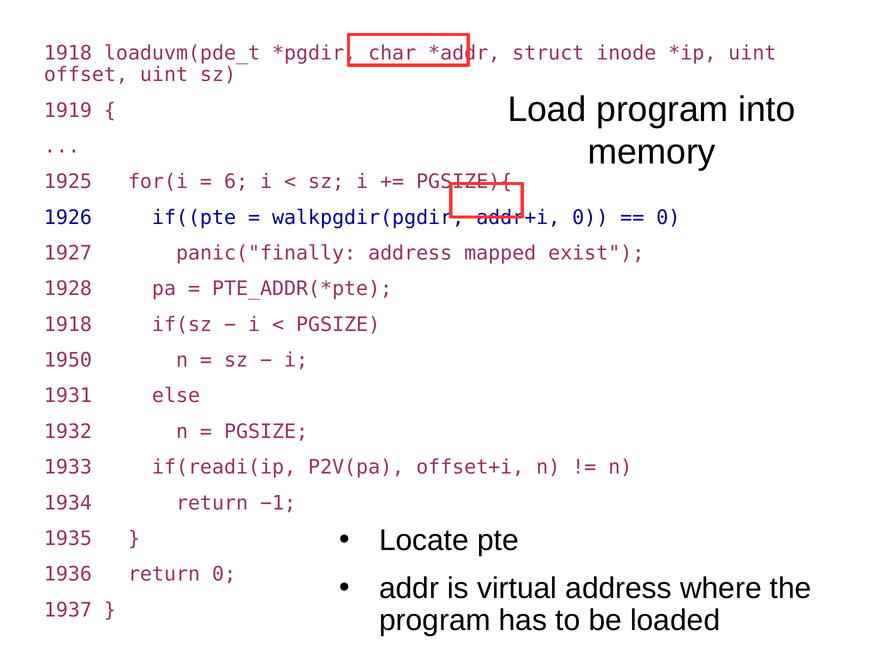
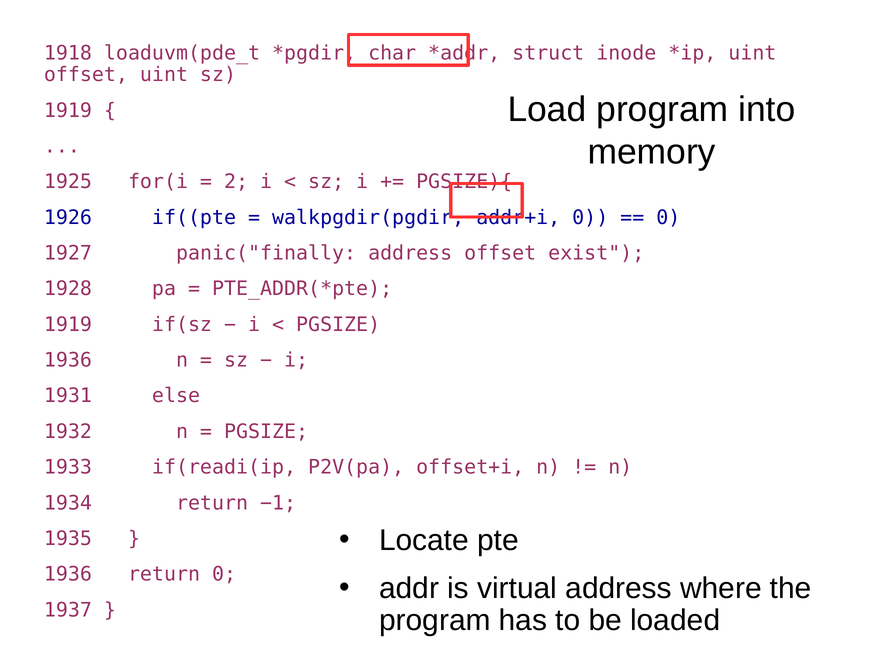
6: 6 -> 2 (236, 182)
address mapped: mapped -> offset (500, 253)
1918: 1918 -> 1919 (68, 325)
1950: 1950 -> 1936 (68, 360)
